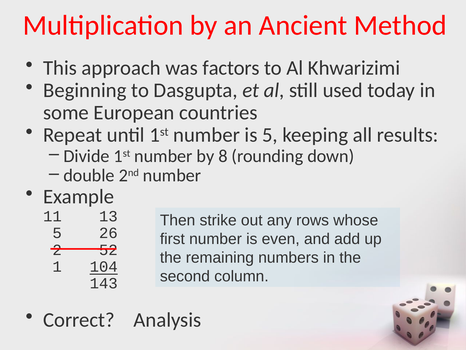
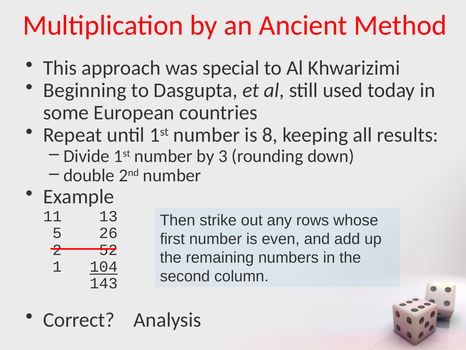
factors: factors -> special (231, 68)
is 5: 5 -> 8 (270, 135)
8: 8 -> 3 (223, 156)
